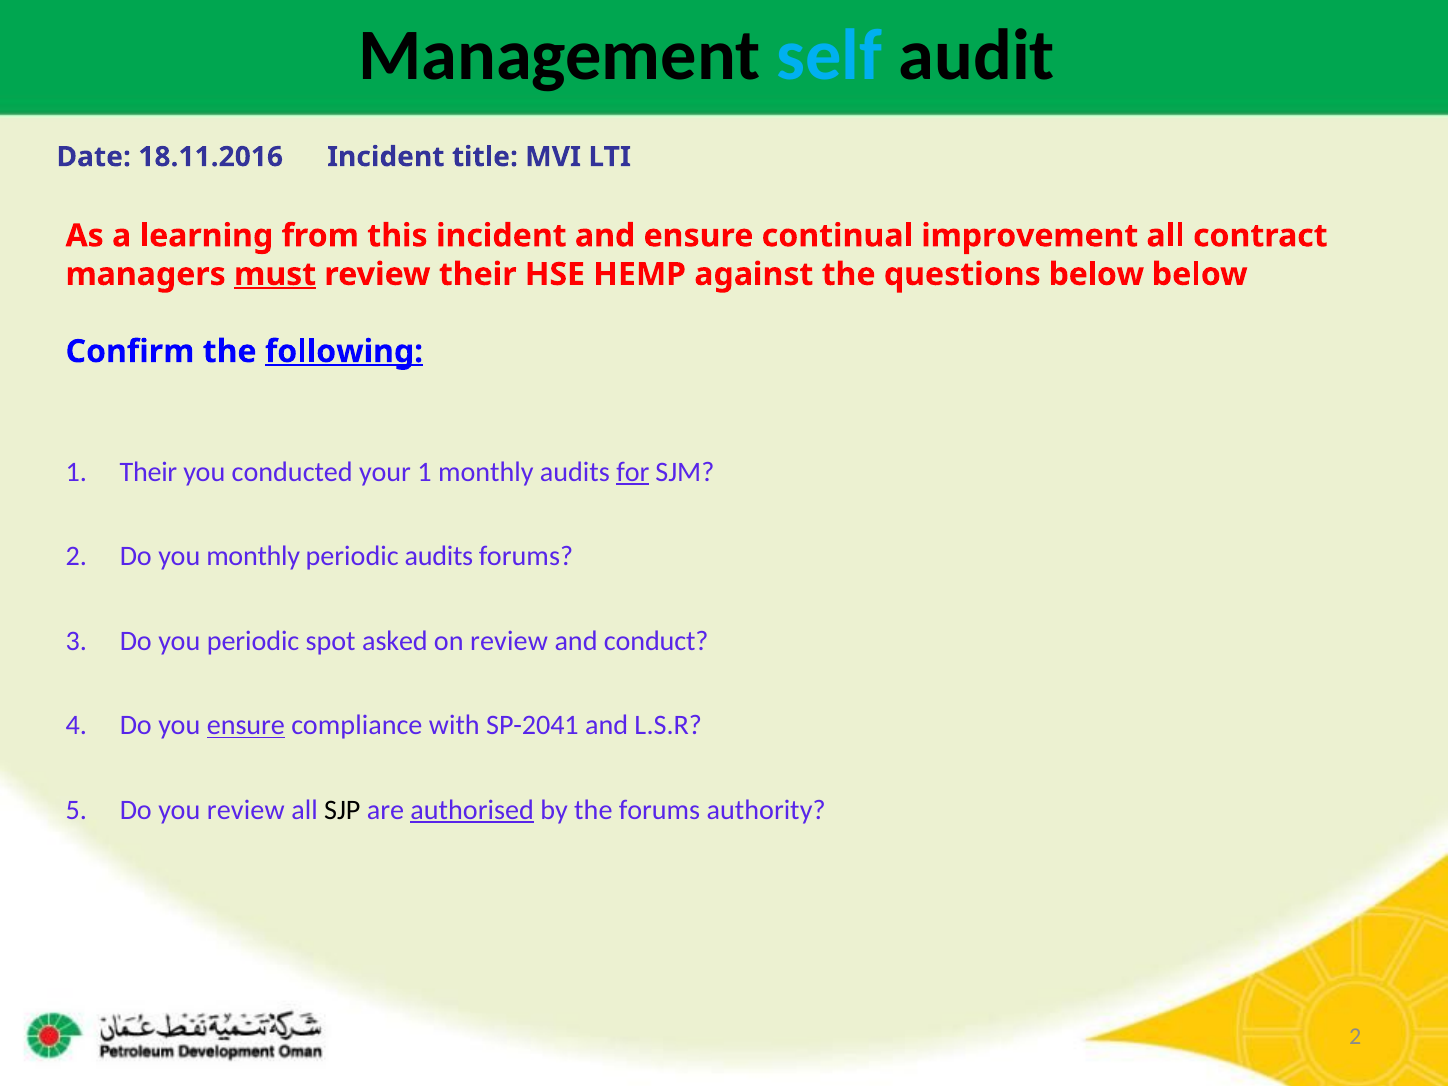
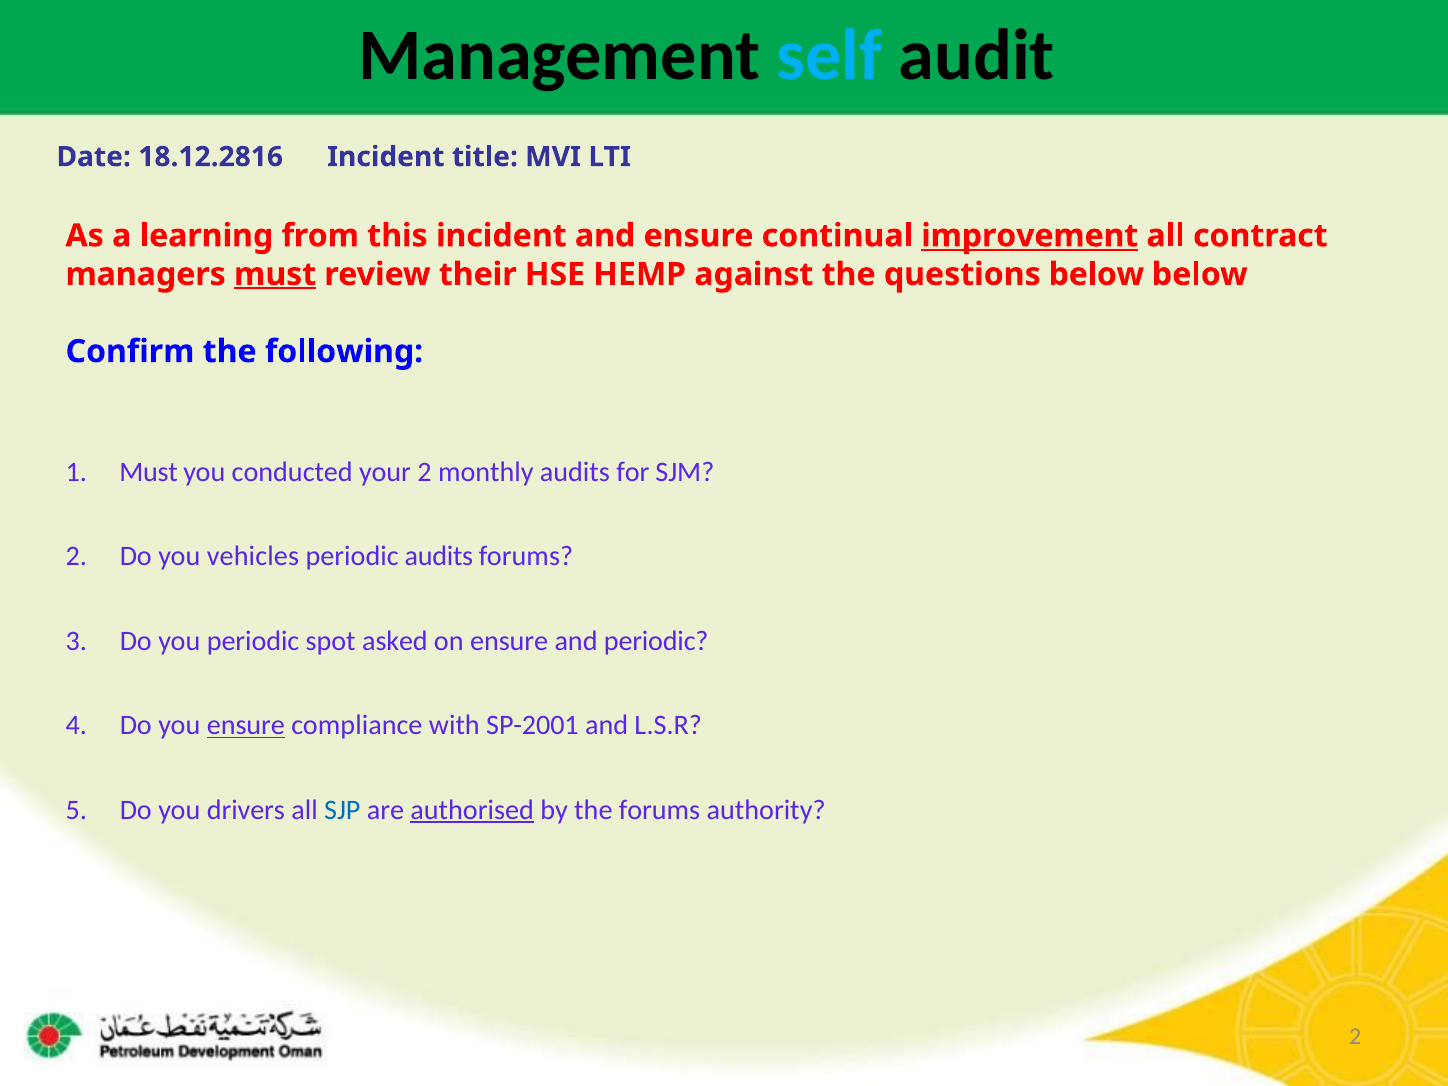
18.11.2016: 18.11.2016 -> 18.12.2816 (211, 157)
improvement underline: none -> present (1030, 236)
following underline: present -> none (344, 352)
Their: Their -> Must (148, 472)
your 1: 1 -> 2 (424, 472)
for underline: present -> none (633, 472)
you monthly: monthly -> vehicles (253, 556)
on review: review -> ensure (509, 641)
and conduct: conduct -> periodic (656, 641)
SP-2041: SP-2041 -> SP-2001 (532, 725)
you review: review -> drivers (246, 810)
SJP colour: black -> blue (342, 810)
